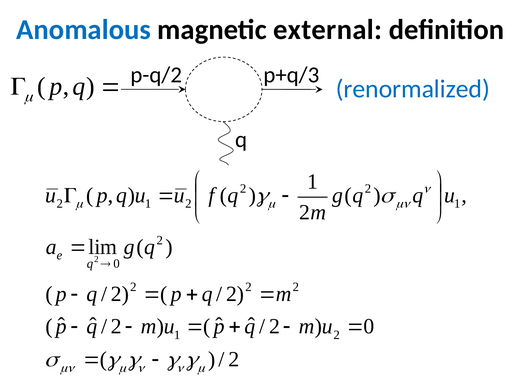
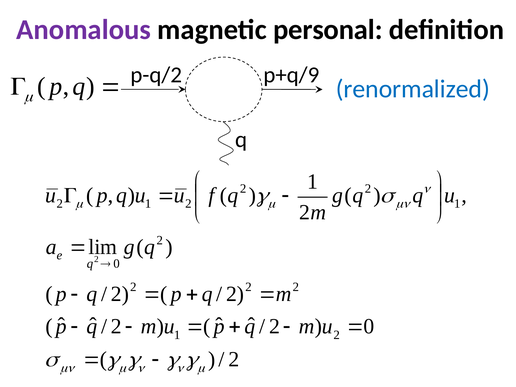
Anomalous colour: blue -> purple (84, 30)
external: external -> personal (328, 30)
p+q/3: p+q/3 -> p+q/9 (291, 75)
